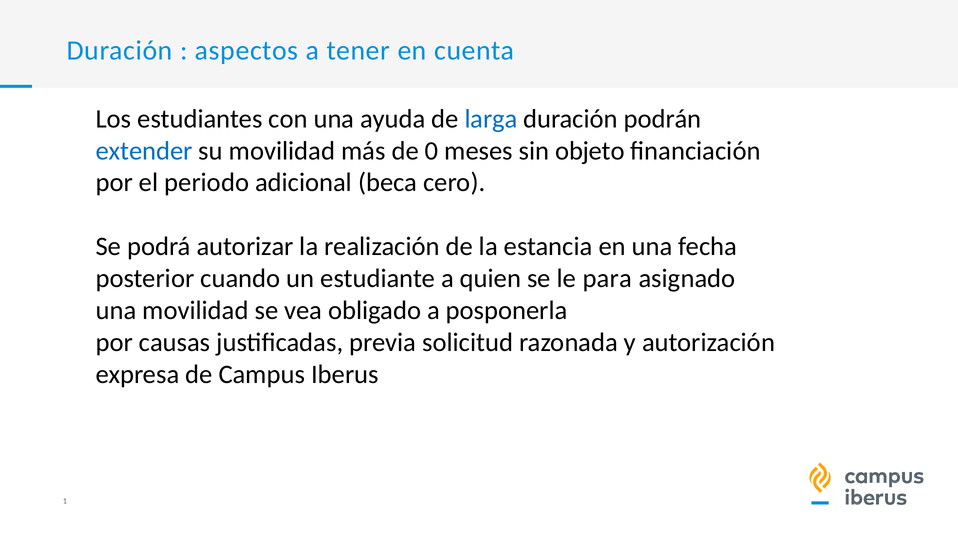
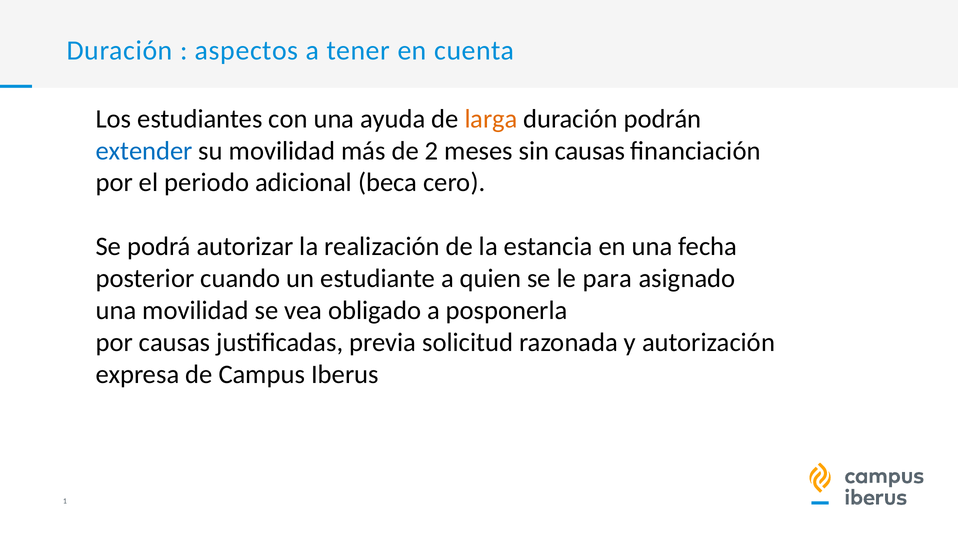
larga colour: blue -> orange (491, 119)
0: 0 -> 2 (431, 151)
sin objeto: objeto -> causas (590, 151)
